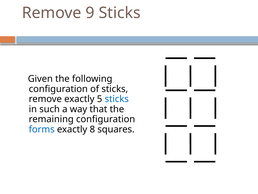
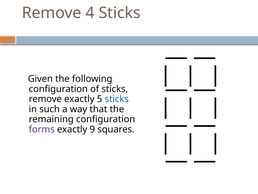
9: 9 -> 4 (90, 13)
forms colour: blue -> purple (42, 129)
8: 8 -> 9 (92, 129)
